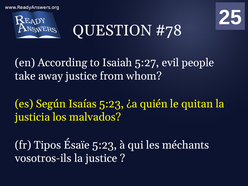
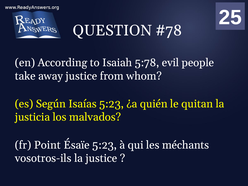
5:27: 5:27 -> 5:78 (147, 63)
Tipos: Tipos -> Point (47, 145)
